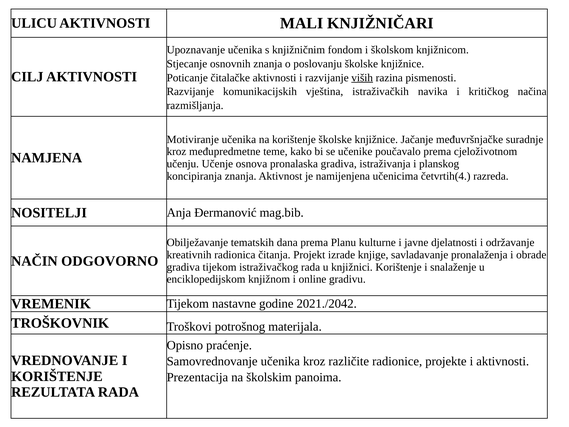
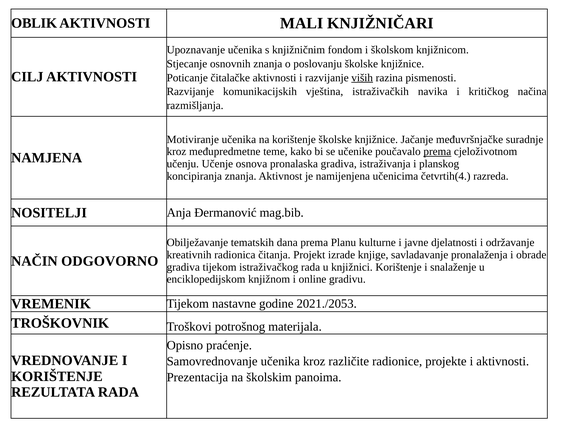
ULICU: ULICU -> OBLIK (34, 23)
prema underline: none -> present (437, 152)
2021./2042: 2021./2042 -> 2021./2053 (327, 304)
